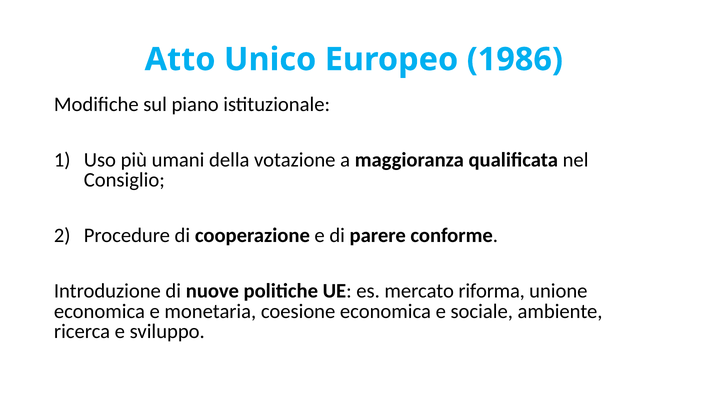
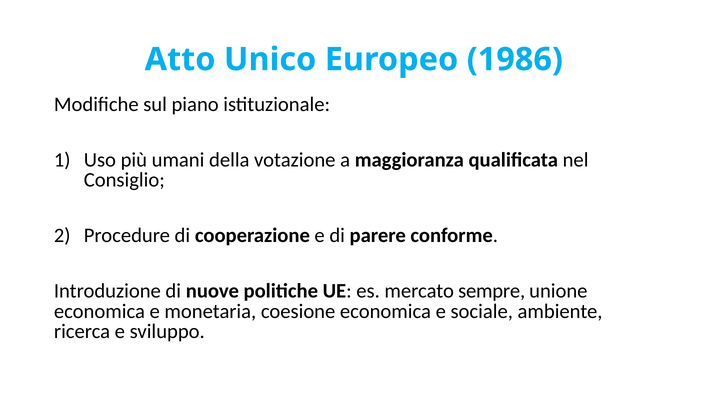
riforma: riforma -> sempre (492, 291)
